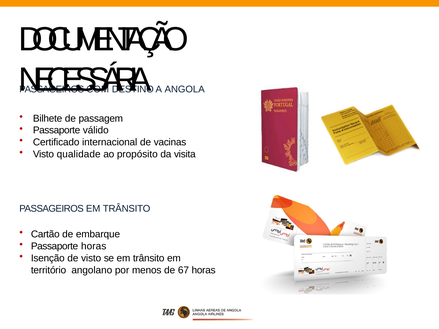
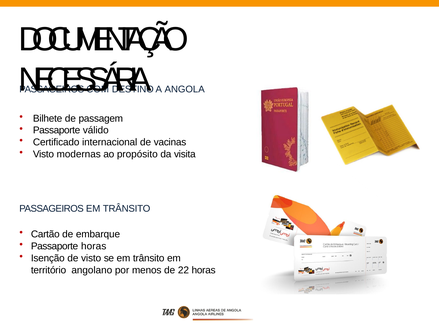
qualidade: qualidade -> modernas (79, 154)
67: 67 -> 22 (183, 270)
